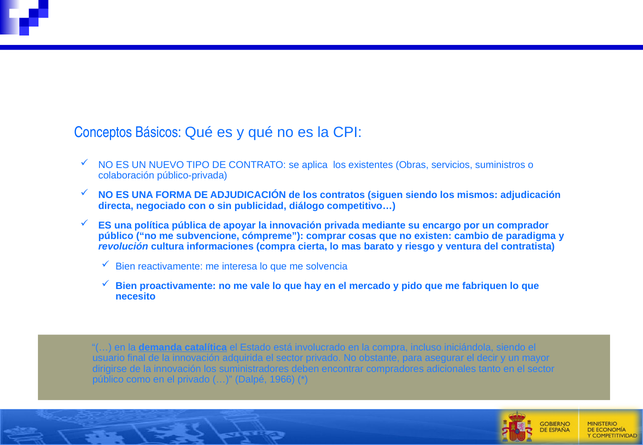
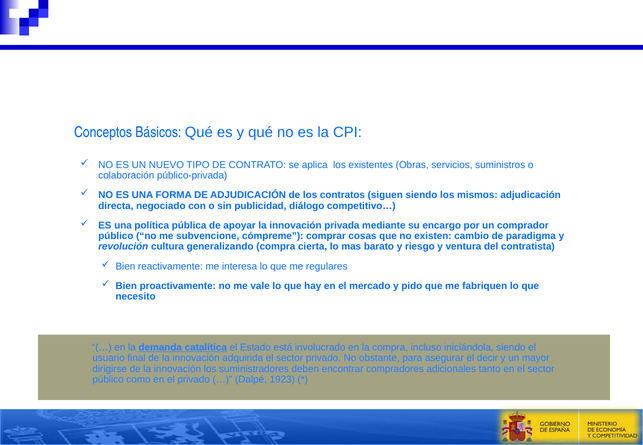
informaciones: informaciones -> generalizando (220, 247)
solvencia: solvencia -> regulares (327, 266)
1966: 1966 -> 1923 (282, 380)
